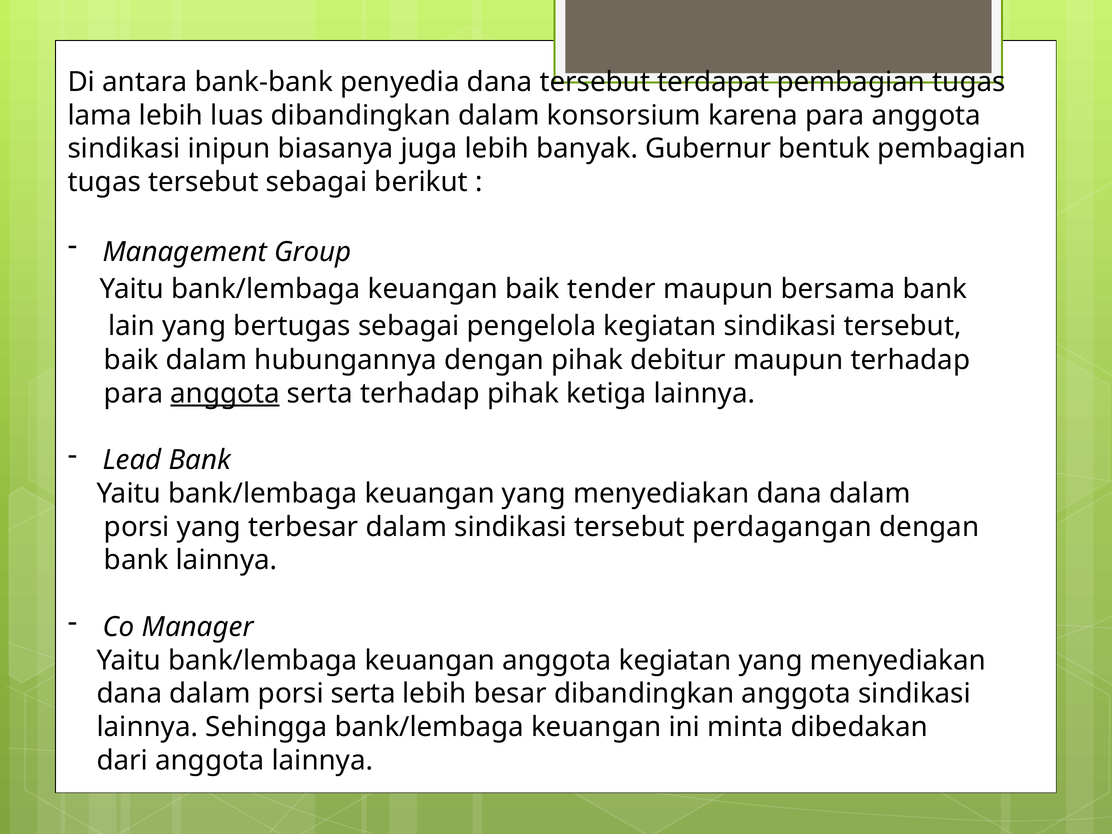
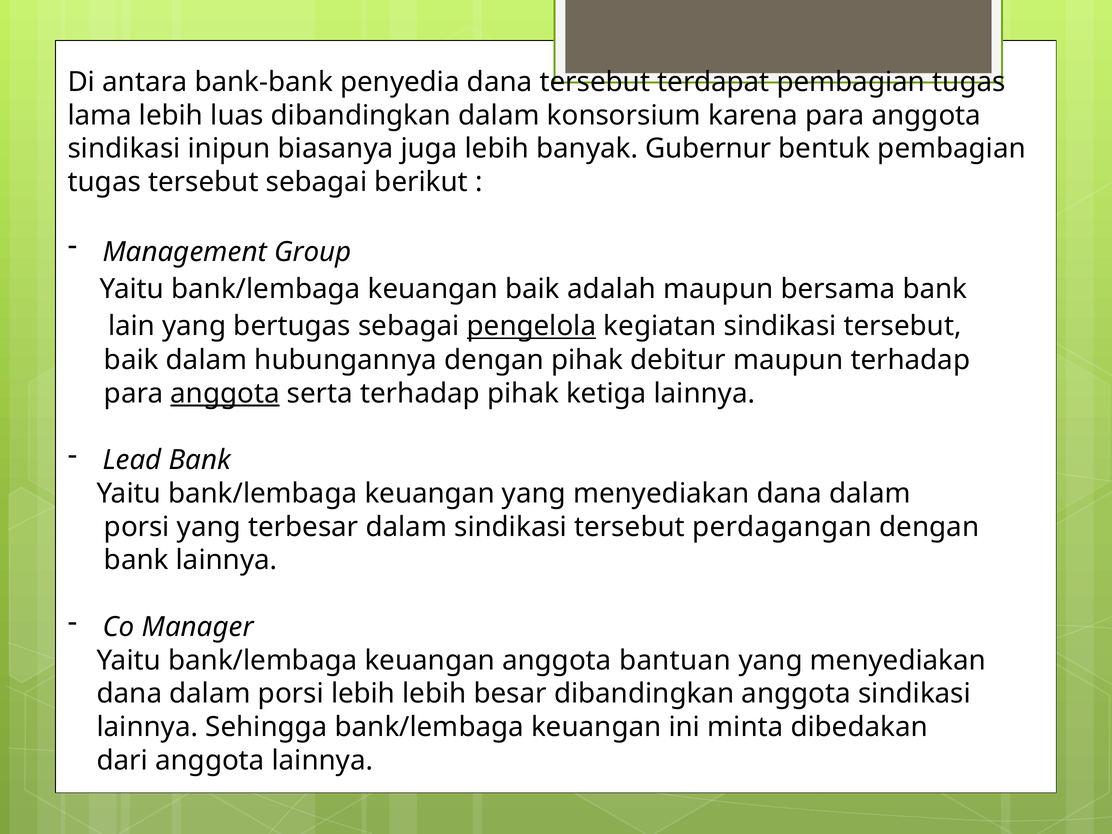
tender: tender -> adalah (612, 289)
pengelola underline: none -> present (532, 326)
anggota kegiatan: kegiatan -> bantuan (675, 660)
porsi serta: serta -> lebih (363, 694)
